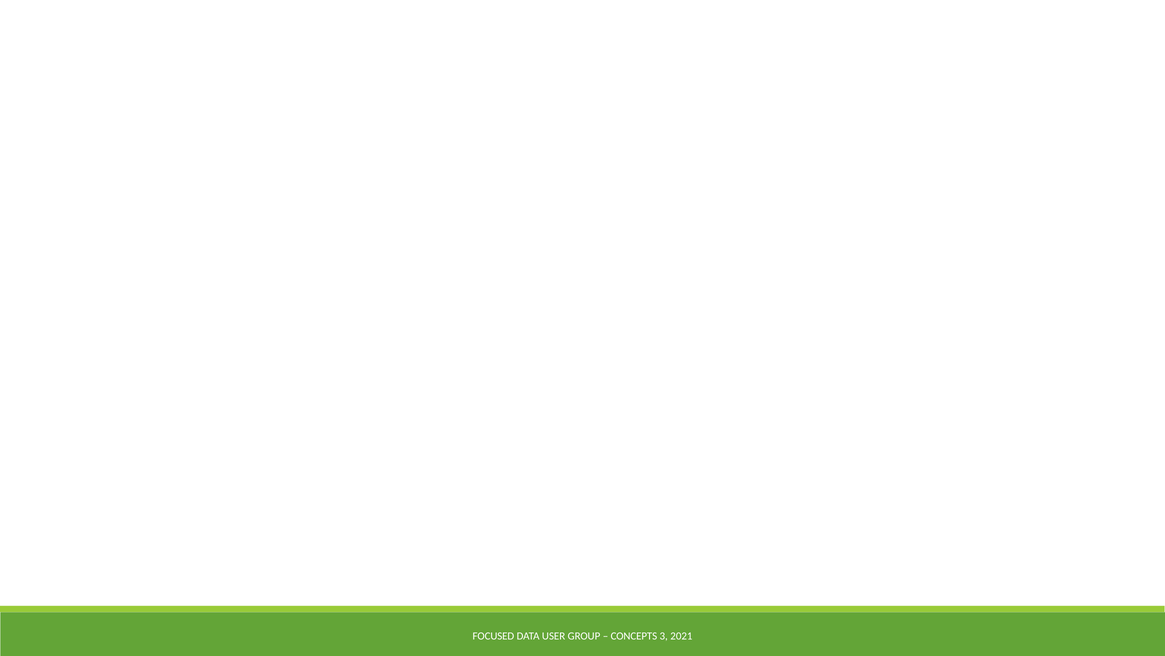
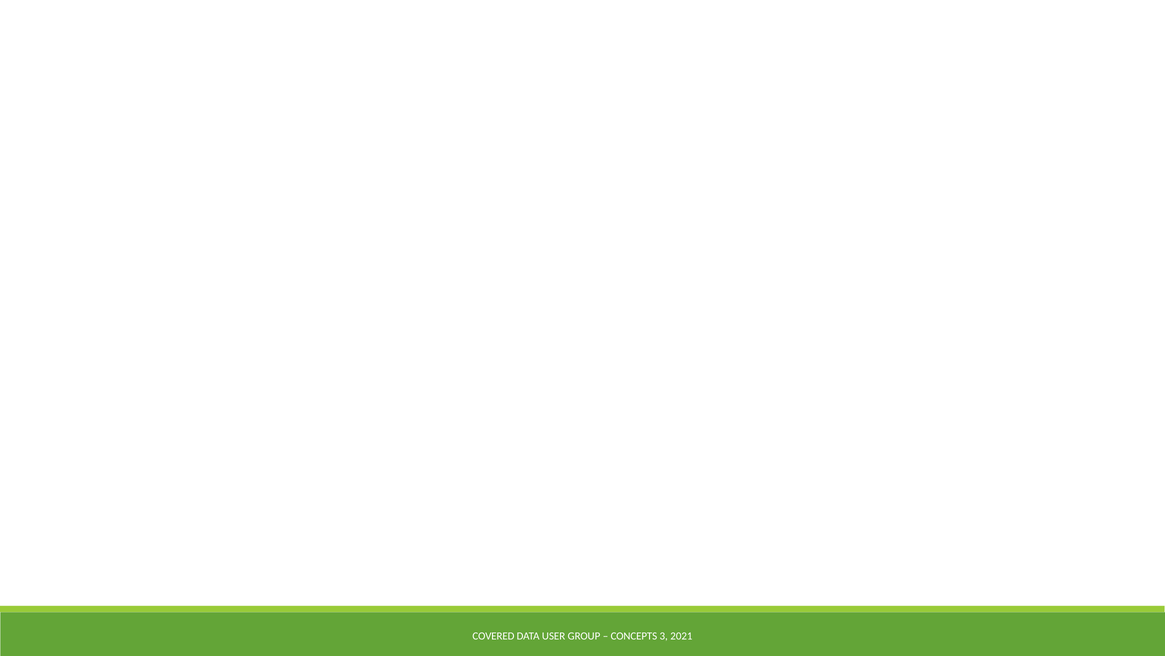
FOCUSED: FOCUSED -> COVERED (493, 635)
